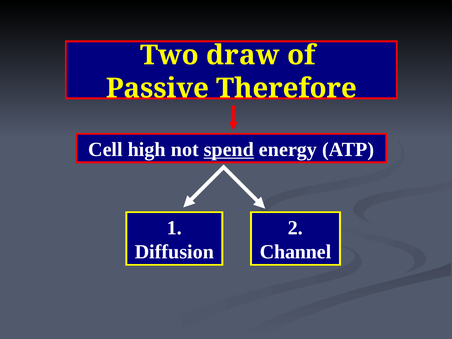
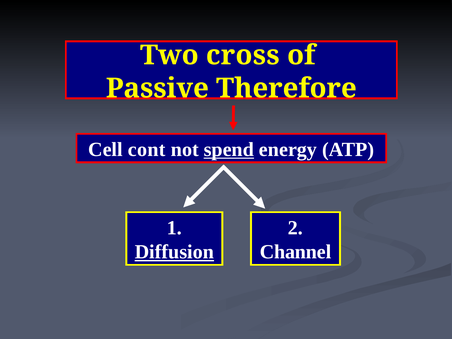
draw: draw -> cross (243, 55)
high: high -> cont (147, 150)
Diffusion underline: none -> present (174, 252)
